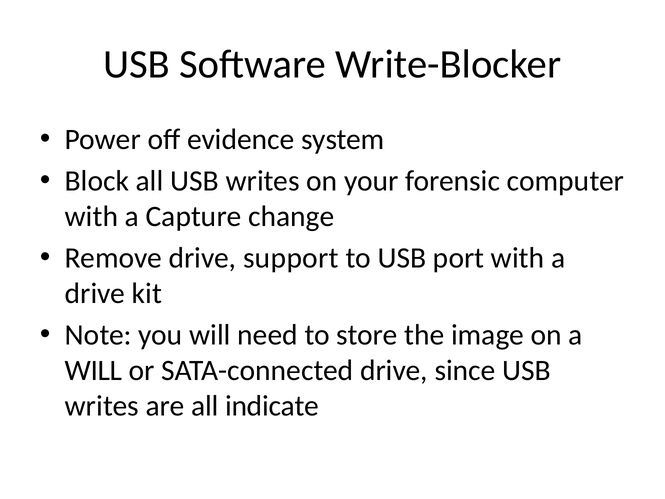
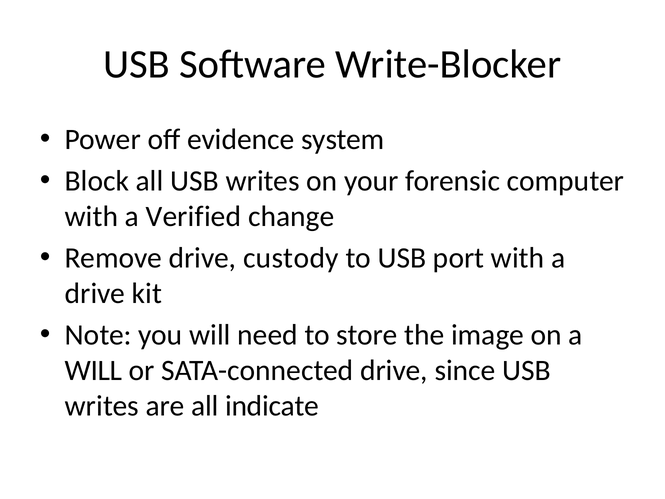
Capture: Capture -> Verified (193, 216)
support: support -> custody (291, 258)
